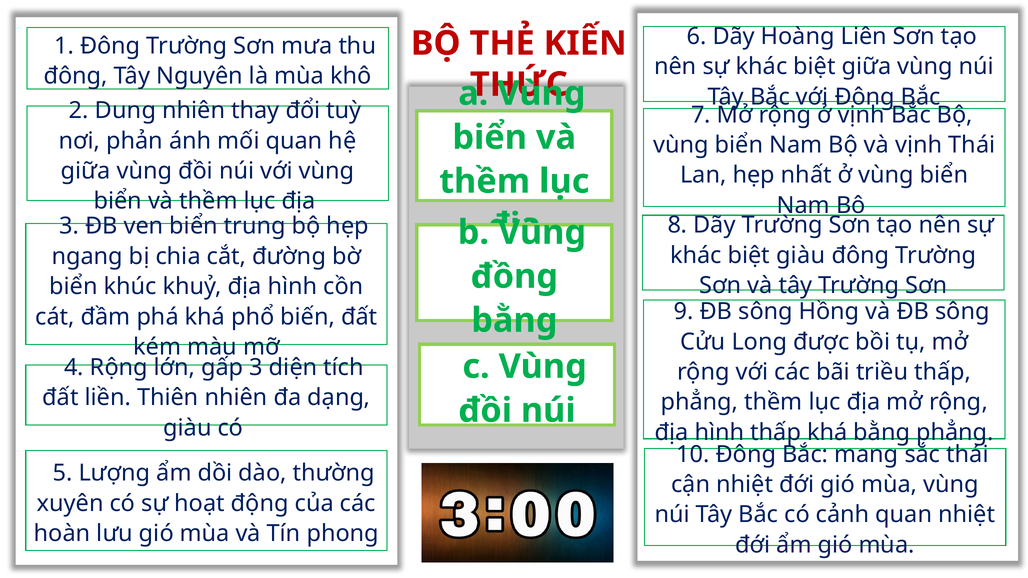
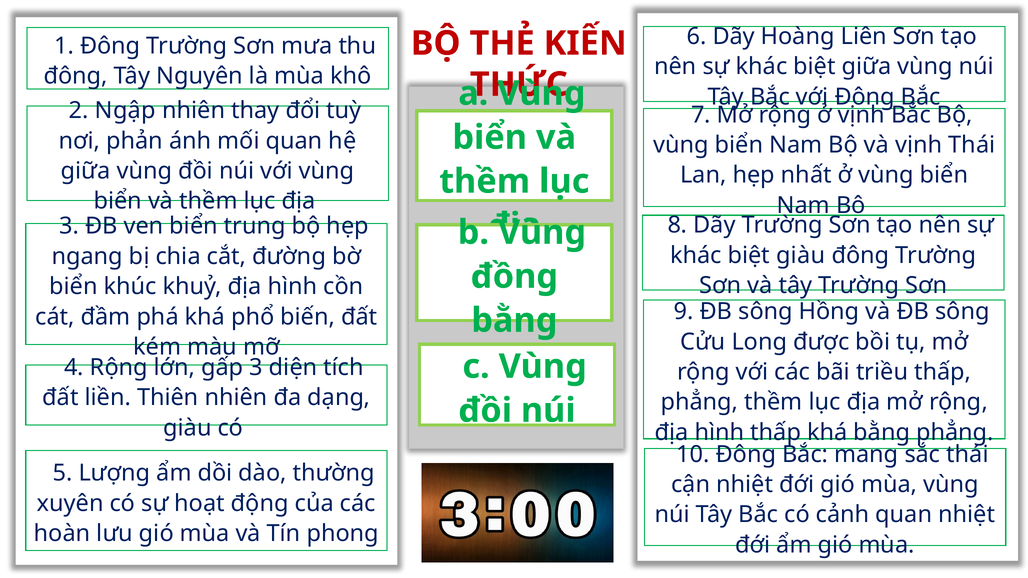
Dung: Dung -> Ngập (125, 111)
